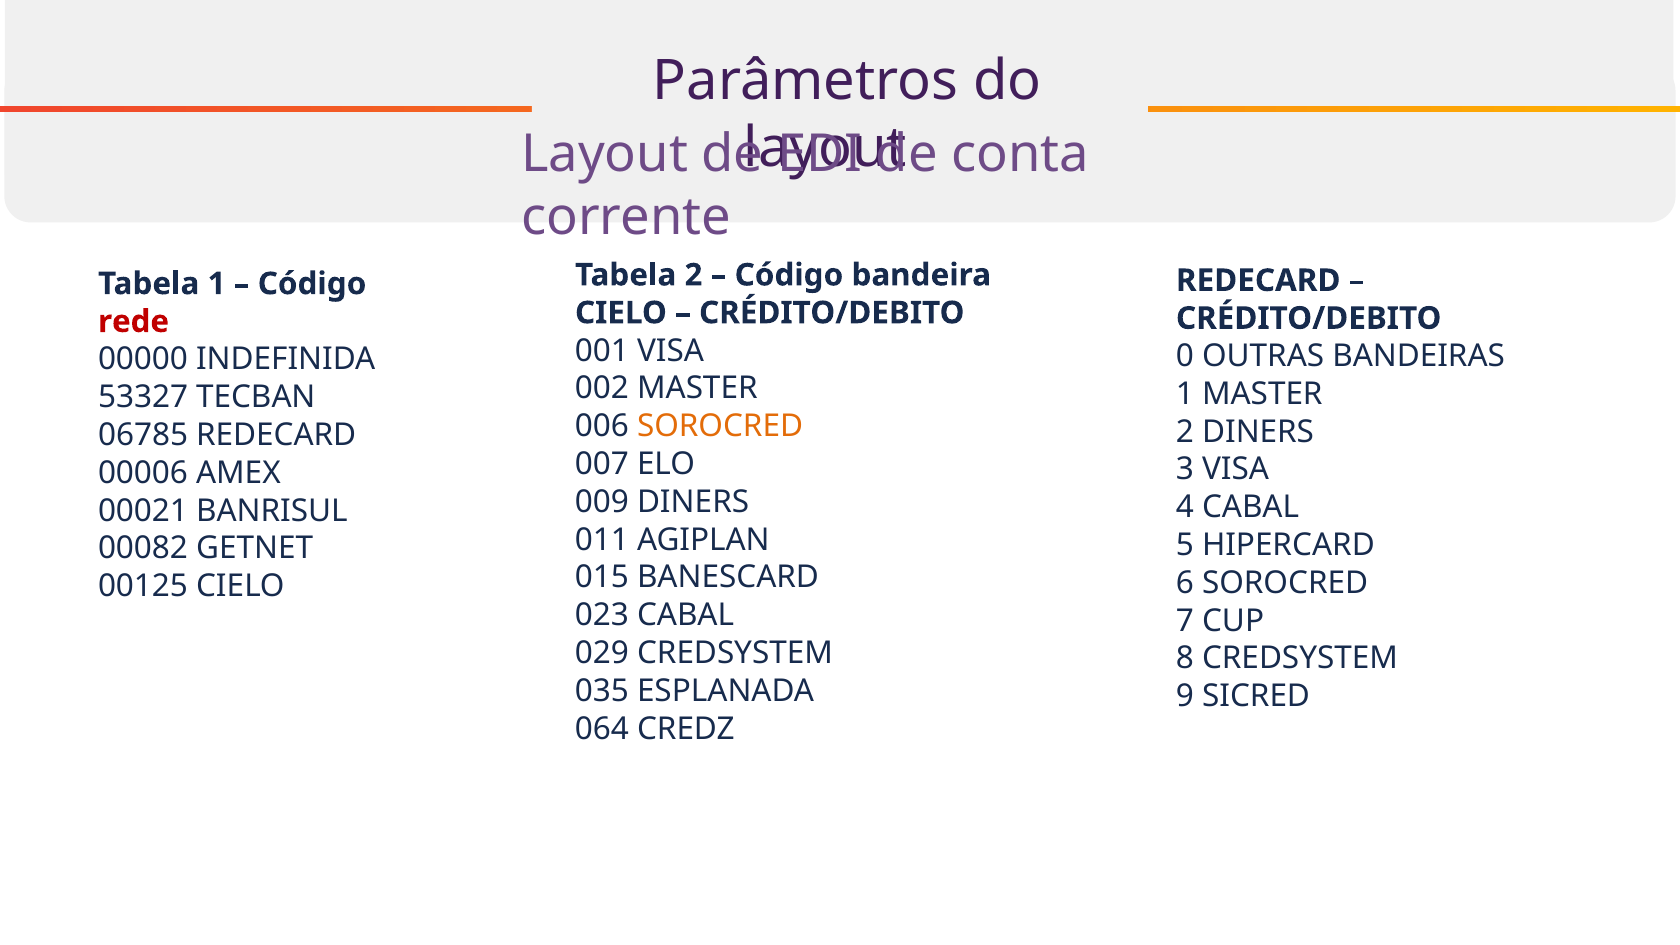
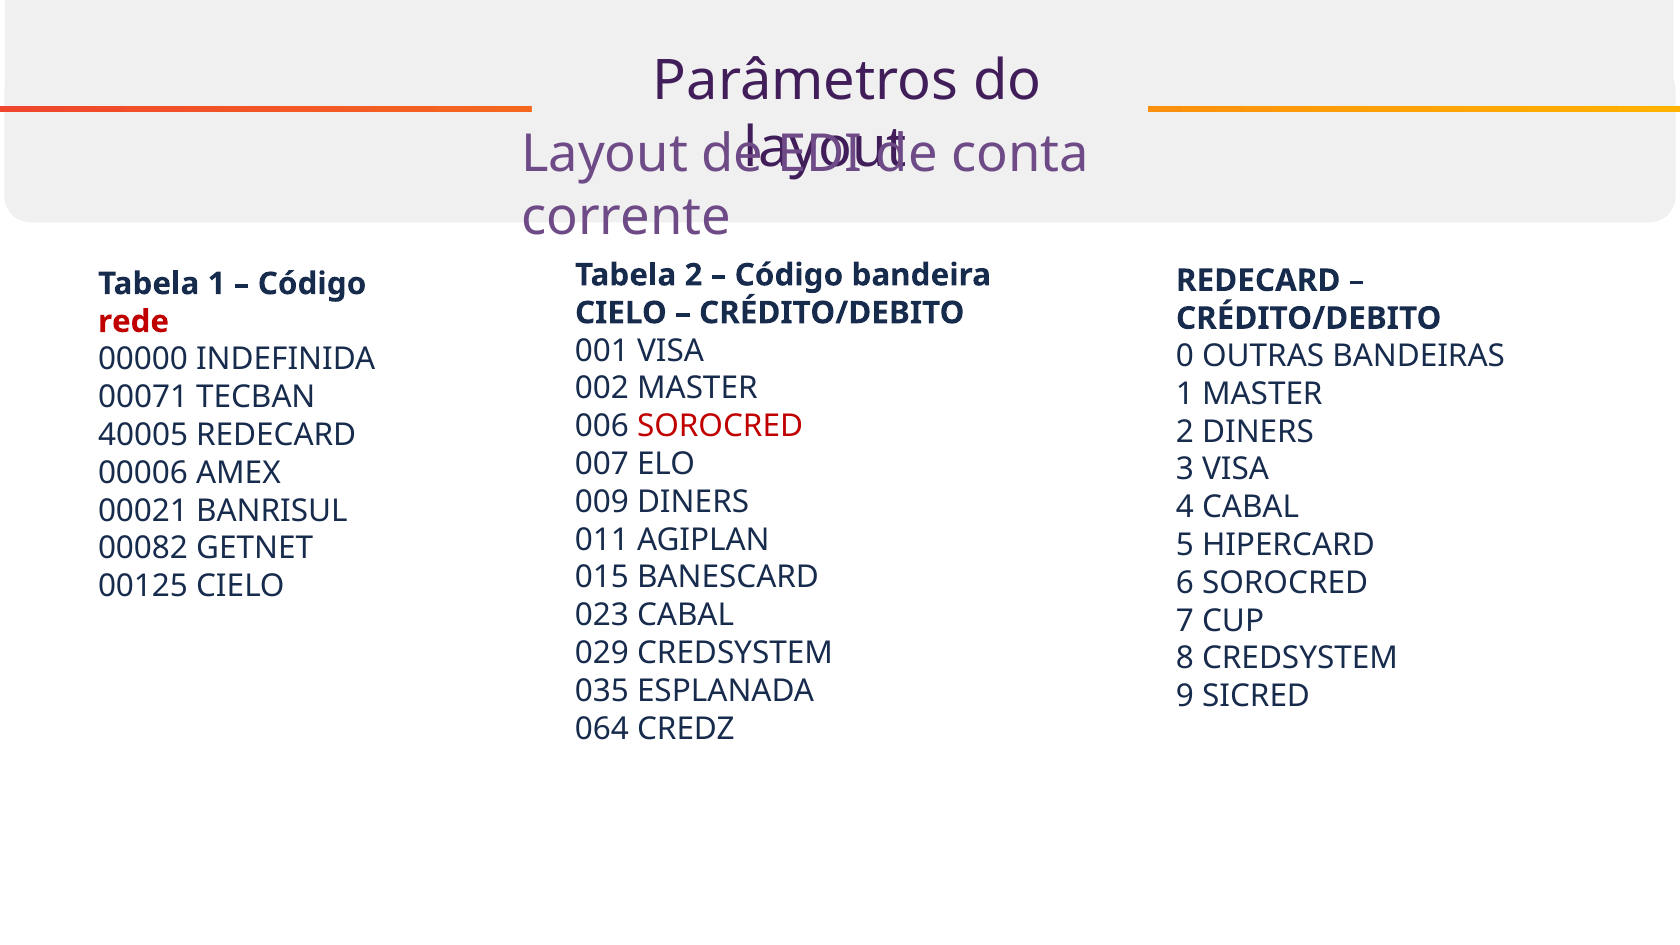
53327: 53327 -> 00071 (143, 397)
SOROCRED colour: orange -> red (720, 426)
06785: 06785 -> 40005 (143, 435)
